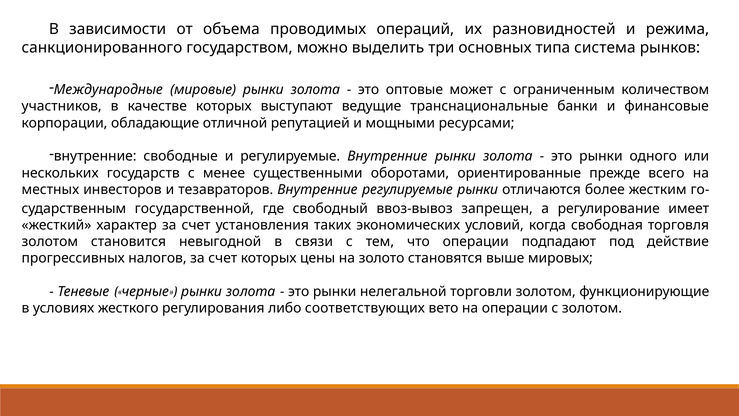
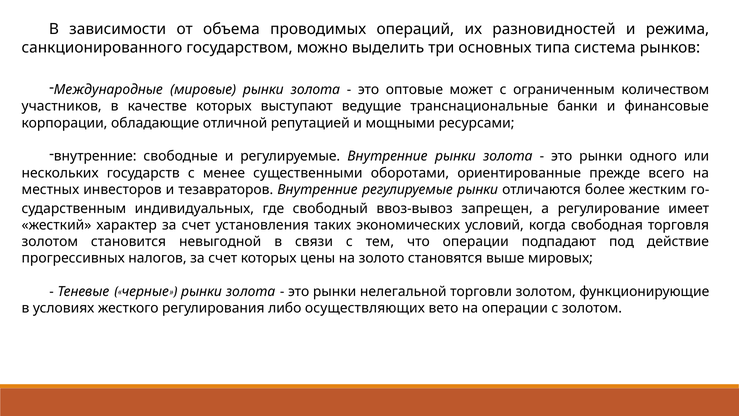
государственной: государственной -> индивидуальных (194, 208)
соответствующих: соответствующих -> осуществляющих (365, 308)
